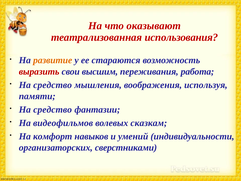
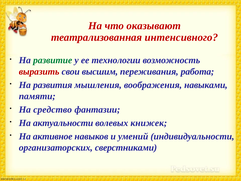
использования: использования -> интенсивного (181, 37)
развитие colour: orange -> green (53, 60)
стараются: стараются -> технологии (116, 60)
средство: средство -> развития (53, 85)
используя: используя -> навыками (206, 85)
видеофильмов: видеофильмов -> актуальности (63, 123)
сказкам: сказкам -> книжек (149, 123)
комфорт: комфорт -> активное (53, 136)
